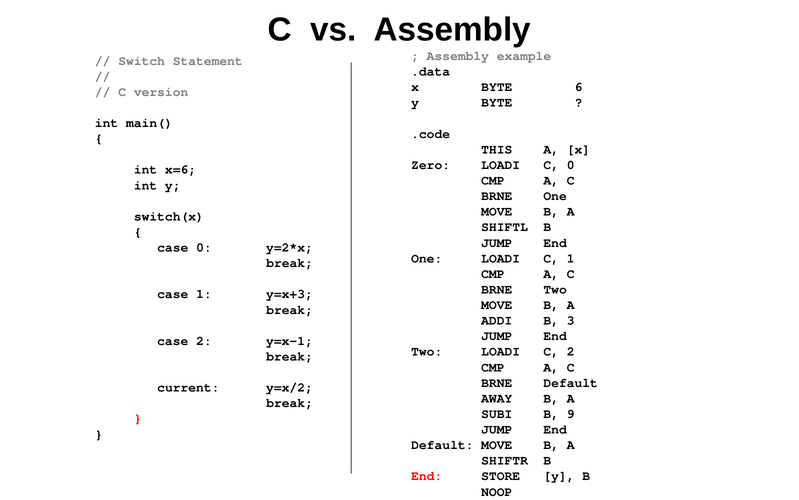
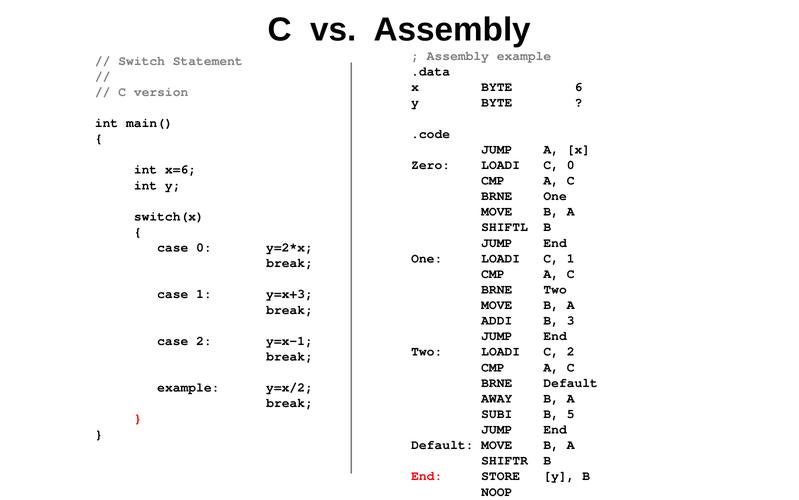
THIS: THIS -> JUMP (497, 149)
current: current -> example (188, 387)
9: 9 -> 5 (571, 413)
